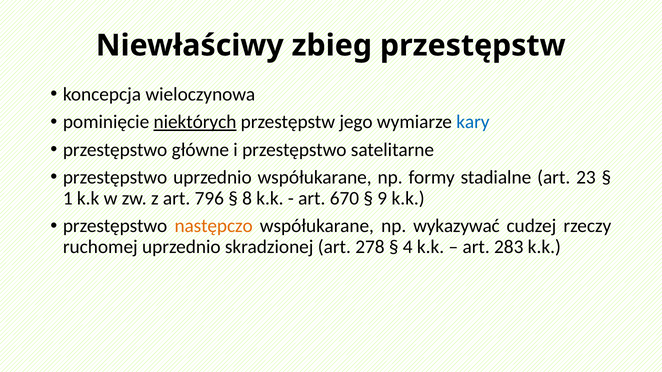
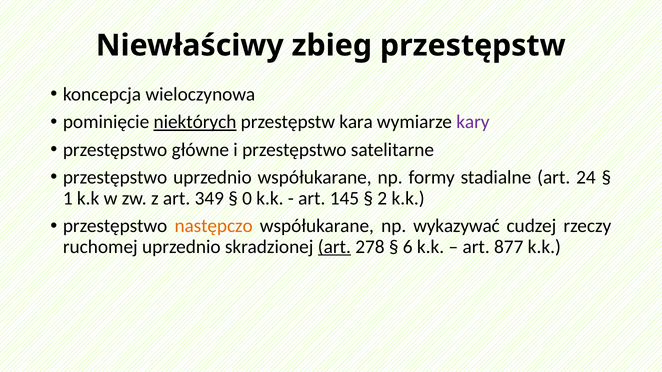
jego: jego -> kara (356, 122)
kary colour: blue -> purple (473, 122)
23: 23 -> 24 (586, 178)
796: 796 -> 349 (209, 198)
8: 8 -> 0 (247, 198)
670: 670 -> 145 (344, 198)
9: 9 -> 2 (382, 198)
art underline: none -> present (334, 247)
4: 4 -> 6 (408, 247)
283: 283 -> 877 (509, 247)
